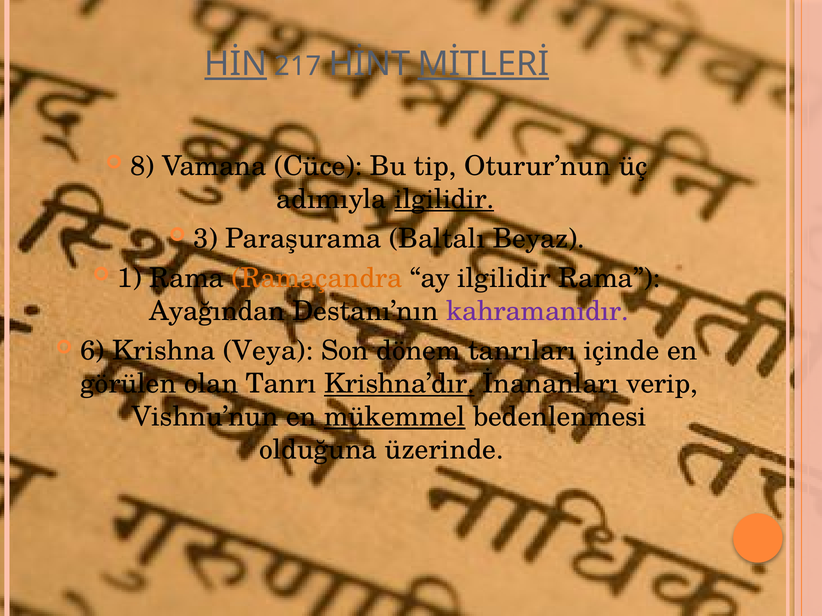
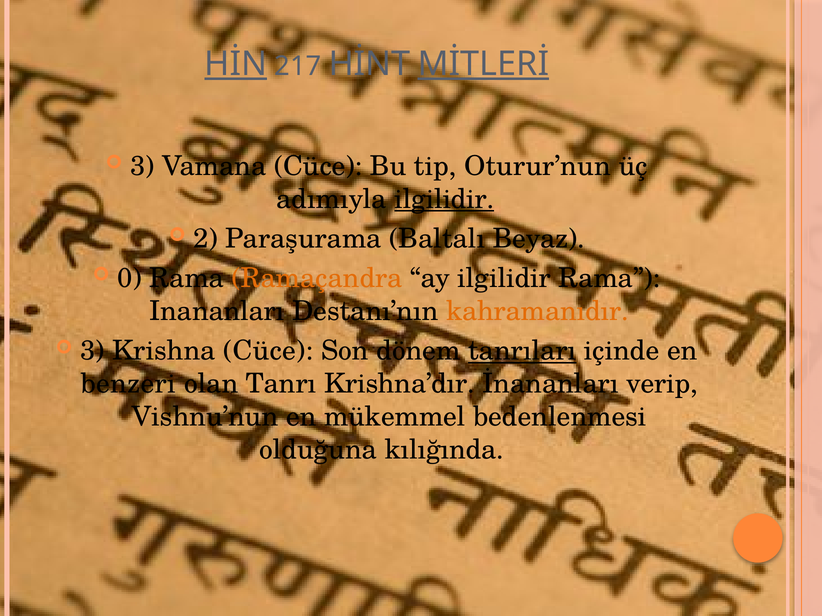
8: 8 -> 3 (142, 166)
3: 3 -> 2 (206, 239)
1: 1 -> 0 (129, 279)
Ayağından: Ayağından -> Inananları (217, 312)
kahramanıdır colour: purple -> orange (538, 312)
6: 6 -> 3 (92, 351)
Krishna Veya: Veya -> Cüce (268, 351)
tanrıları underline: none -> present (522, 351)
görülen: görülen -> benzeri (128, 384)
Krishna’dır underline: present -> none (399, 384)
mükemmel underline: present -> none (395, 417)
üzerinde: üzerinde -> kılığında (444, 450)
